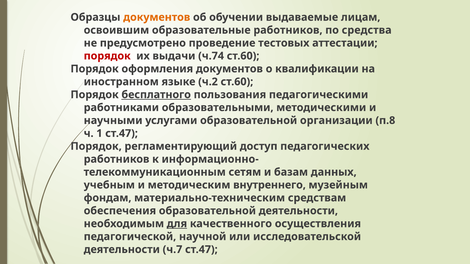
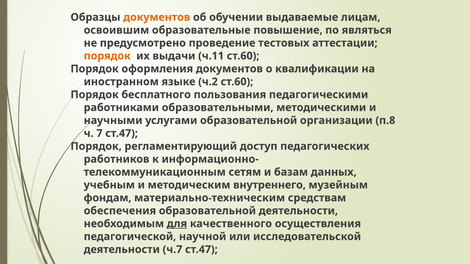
образовательные работников: работников -> повышение (288, 30)
средства: средства -> являться (367, 30)
порядок colour: red -> orange (107, 56)
ч.74: ч.74 -> ч.11 (211, 56)
бесплатного underline: present -> none (156, 95)
1: 1 -> 7 (99, 134)
